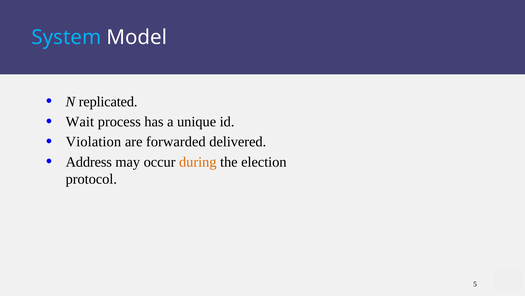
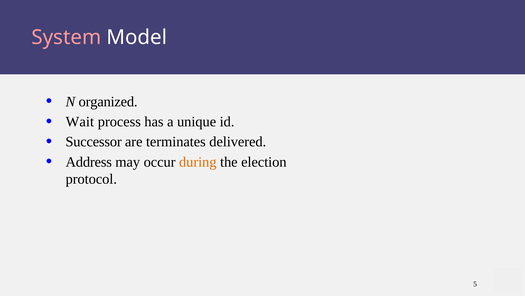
System colour: light blue -> pink (66, 37)
replicated: replicated -> organized (108, 102)
Violation: Violation -> Successor (94, 142)
forwarded: forwarded -> terminates (176, 142)
